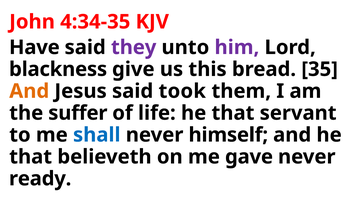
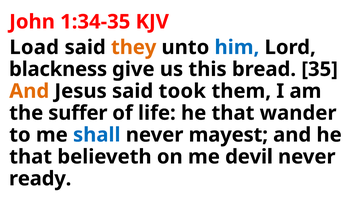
4:34-35: 4:34-35 -> 1:34-35 (95, 22)
Have: Have -> Load (34, 47)
they colour: purple -> orange (134, 47)
him colour: purple -> blue (237, 47)
servant: servant -> wander (298, 113)
himself: himself -> mayest (228, 135)
gave: gave -> devil (249, 157)
